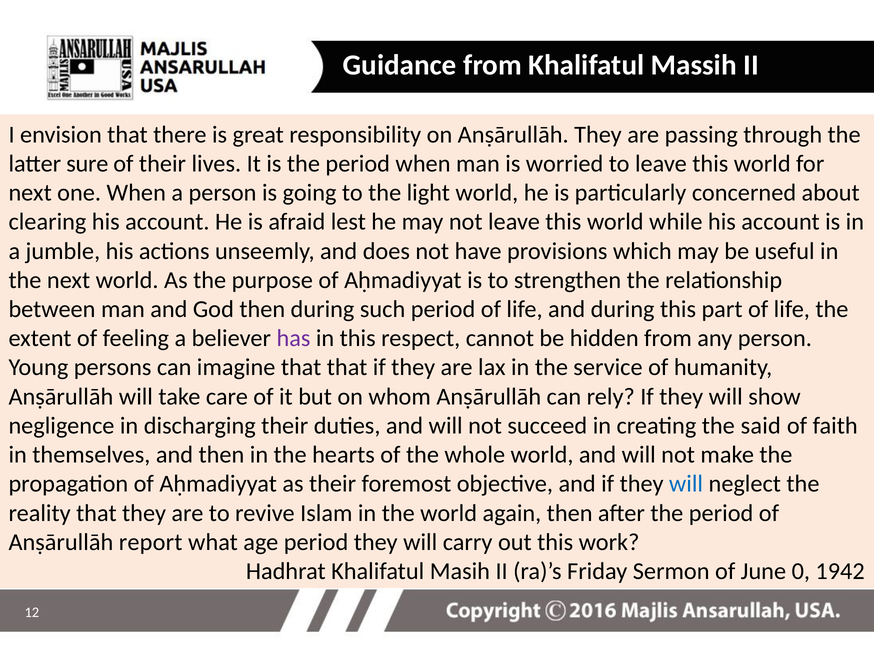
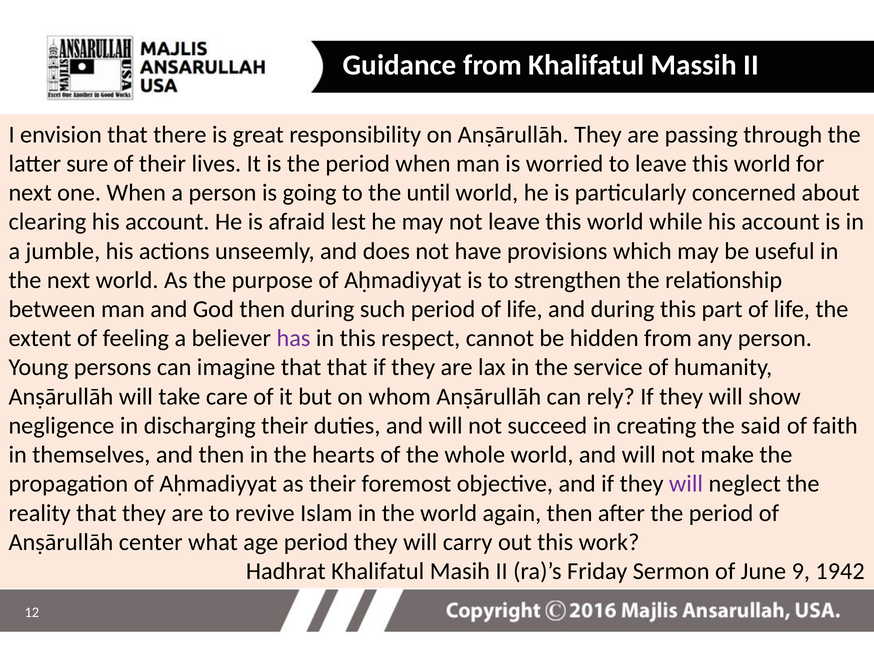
light: light -> until (428, 193)
will colour: blue -> purple (686, 484)
report: report -> center (151, 543)
0: 0 -> 9 (801, 572)
